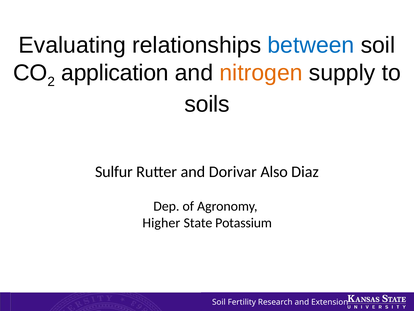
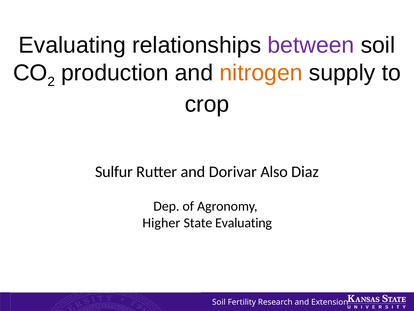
between colour: blue -> purple (311, 45)
application: application -> production (115, 73)
soils: soils -> crop (207, 104)
State Potassium: Potassium -> Evaluating (244, 223)
